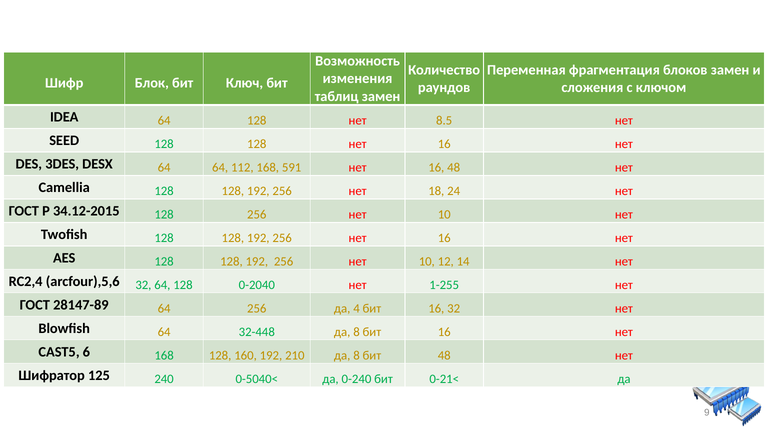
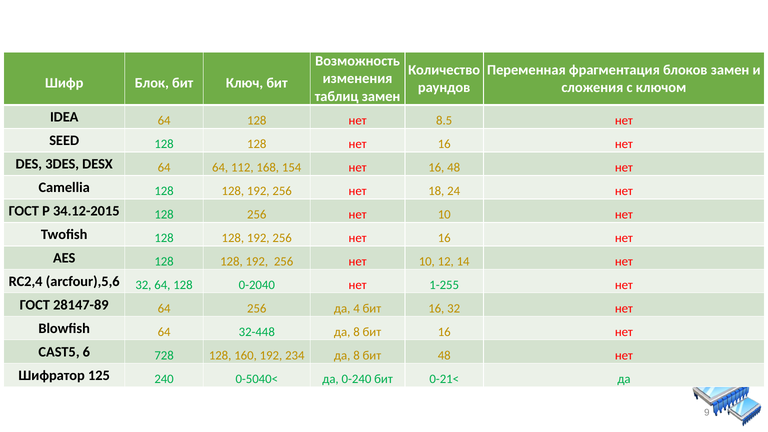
591: 591 -> 154 (292, 168)
6 168: 168 -> 728 (164, 356)
210: 210 -> 234 (295, 356)
